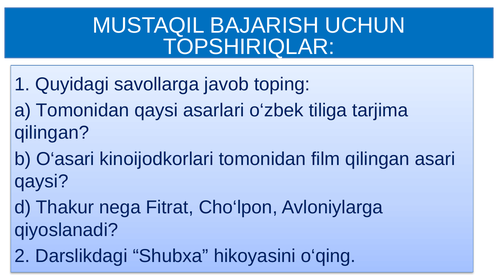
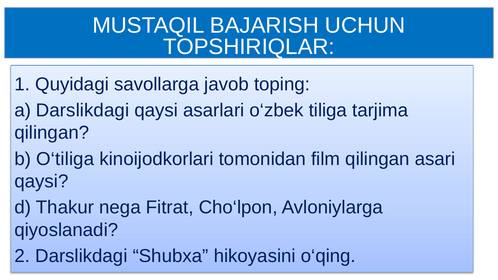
a Tomonidan: Tomonidan -> Darslikdagi (83, 110)
O‘asari: O‘asari -> O‘tiliga (65, 159)
